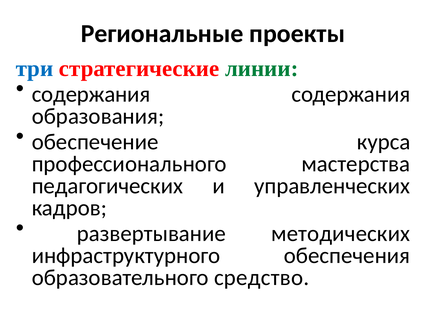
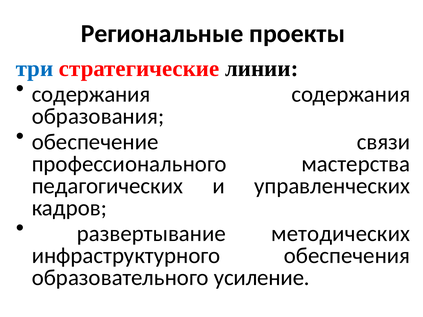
линии colour: green -> black (262, 69)
курса: курса -> связи (384, 142)
средство: средство -> усиление (262, 278)
